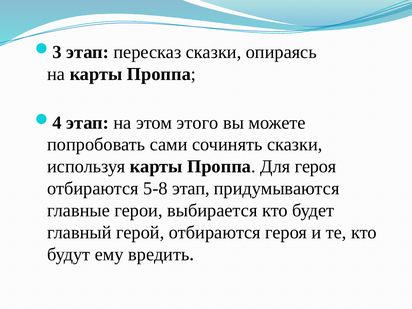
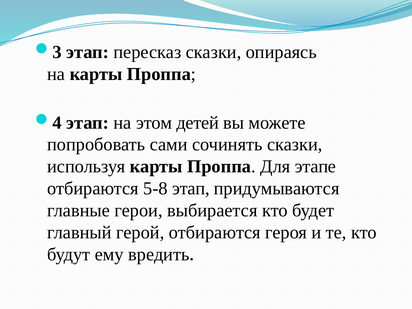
этого: этого -> детей (198, 123)
Для героя: героя -> этапе (316, 167)
